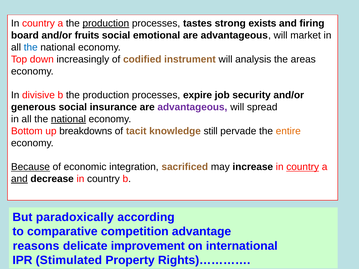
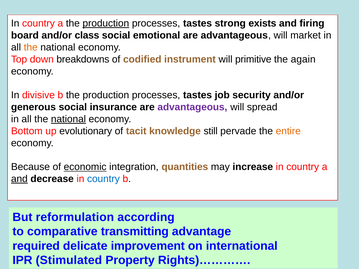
fruits: fruits -> class (87, 35)
the colour: blue -> orange (31, 47)
increasingly: increasingly -> breakdowns (83, 59)
analysis: analysis -> primitive (253, 59)
areas: areas -> again (303, 59)
expire: expire -> tastes (198, 95)
breakdowns: breakdowns -> evolutionary (86, 131)
Because underline: present -> none (30, 167)
economic underline: none -> present (85, 167)
sacrificed: sacrificed -> quantities (185, 167)
country underline: present -> none (303, 167)
country colour: black -> blue (103, 179)
paradoxically: paradoxically -> reformulation (75, 217)
competition: competition -> transmitting (135, 232)
reasons: reasons -> required (36, 246)
